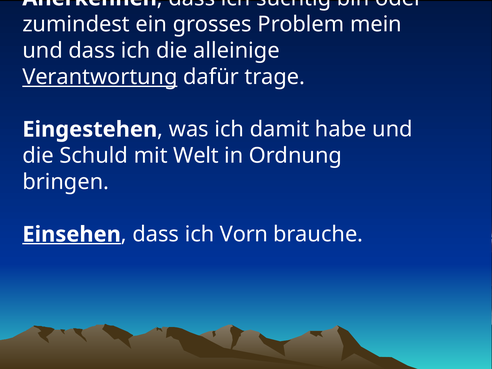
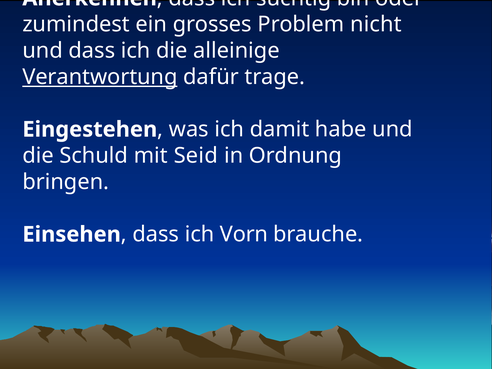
mein: mein -> nicht (376, 24)
Welt: Welt -> Seid (196, 156)
Einsehen underline: present -> none (72, 234)
